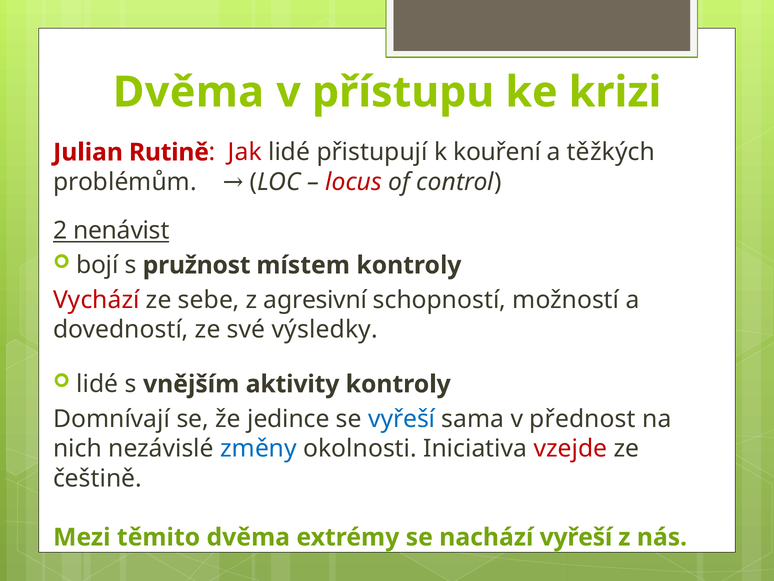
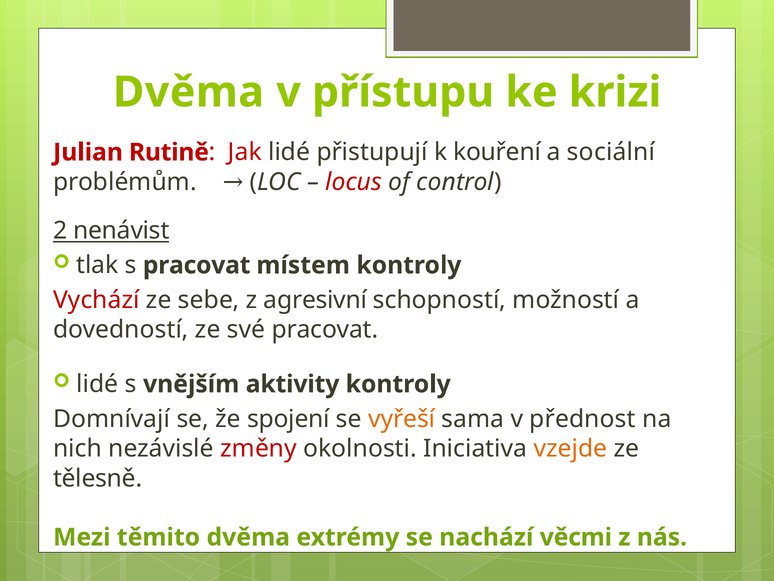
těžkých: těžkých -> sociální (611, 152)
bojí: bojí -> tlak (97, 265)
s pružnost: pružnost -> pracovat (197, 265)
své výsledky: výsledky -> pracovat (325, 329)
jedince: jedince -> spojení (288, 419)
vyřeší colour: blue -> orange (402, 419)
změny colour: blue -> red (259, 448)
vzejde colour: red -> orange (570, 448)
češtině: češtině -> tělesně (98, 478)
nachází vyřeší: vyřeší -> věcmi (576, 537)
